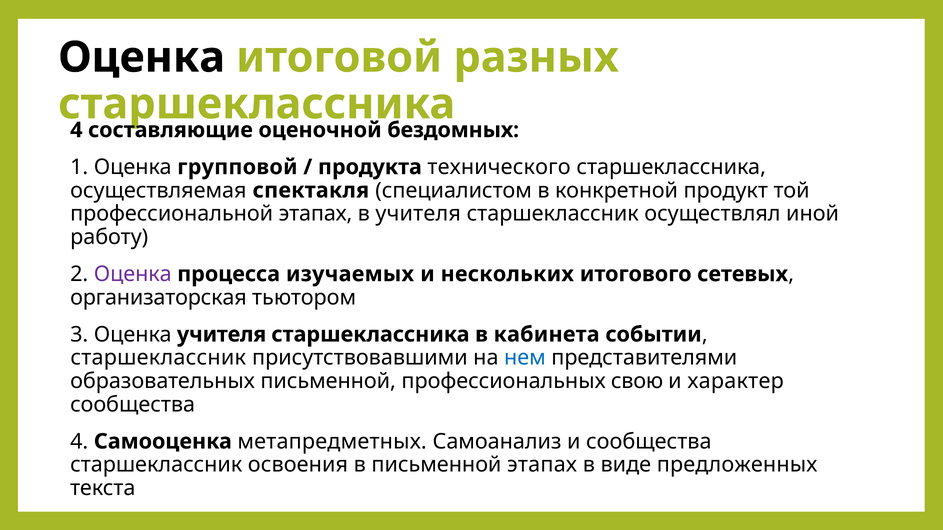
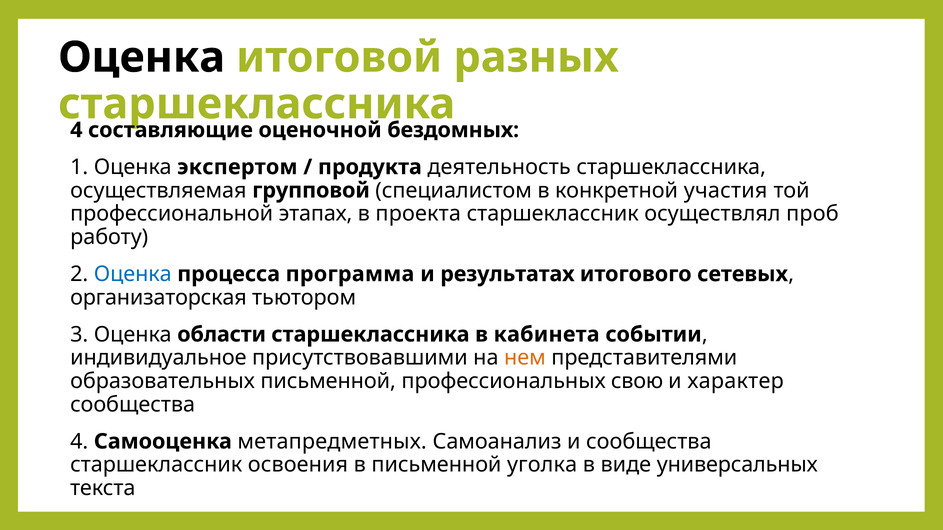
групповой: групповой -> экспертом (237, 167)
технического: технического -> деятельность (499, 167)
спектакля: спектакля -> групповой (311, 191)
продукт: продукт -> участия (726, 191)
в учителя: учителя -> проекта (418, 214)
иной: иной -> проб (812, 214)
Оценка colour: purple -> blue (133, 274)
изучаемых: изучаемых -> программа (350, 274)
нескольких: нескольких -> результатах (507, 274)
Оценка учителя: учителя -> области (222, 335)
старшеклассник: старшеклассник -> индивидуальное (158, 358)
нем colour: blue -> orange (525, 358)
письменной этапах: этапах -> уголка (542, 465)
предложенных: предложенных -> универсальных (737, 465)
